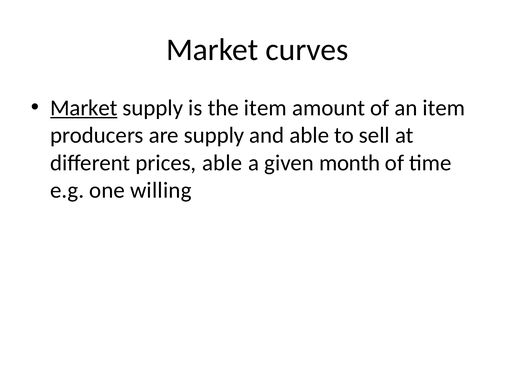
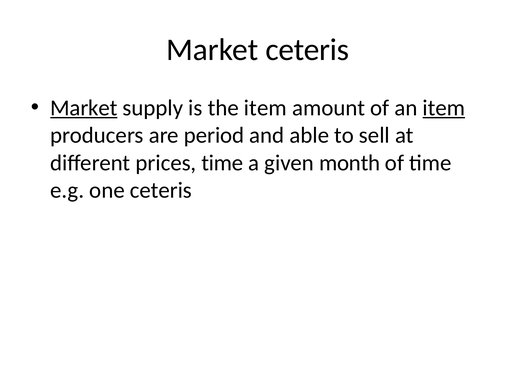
Market curves: curves -> ceteris (307, 50)
item underline: none -> present (444, 108)
are supply: supply -> period (214, 136)
prices able: able -> time (222, 163)
one willing: willing -> ceteris (161, 190)
